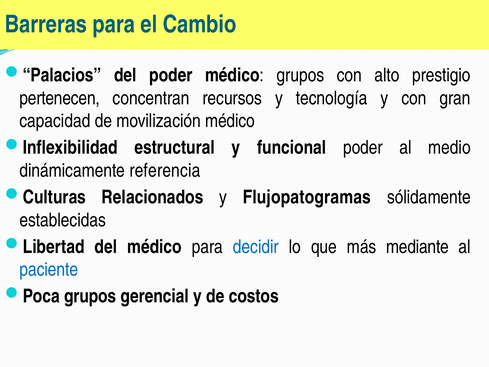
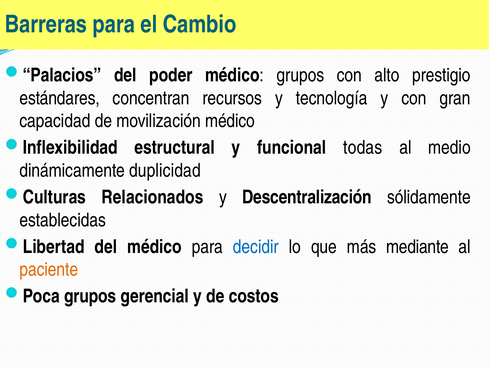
pertenecen: pertenecen -> estándares (60, 98)
funcional poder: poder -> todas (363, 148)
referencia: referencia -> duplicidad (165, 170)
Flujopatogramas: Flujopatogramas -> Descentralización (307, 197)
paciente colour: blue -> orange (49, 269)
